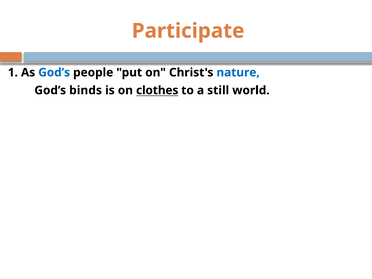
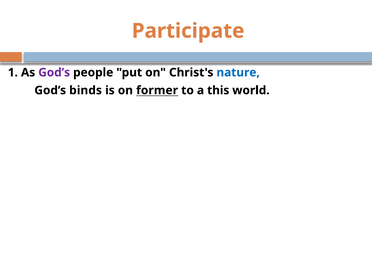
God’s colour: blue -> purple (54, 72)
clothes: clothes -> former (157, 90)
still: still -> this (218, 90)
